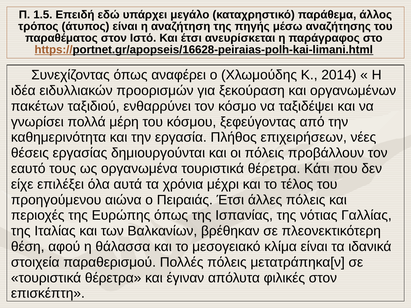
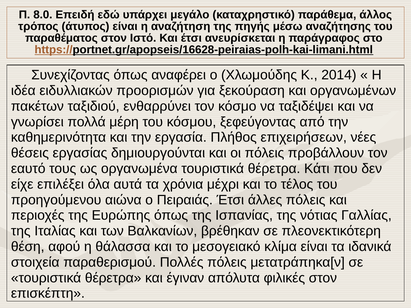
1.5: 1.5 -> 8.0 (43, 15)
